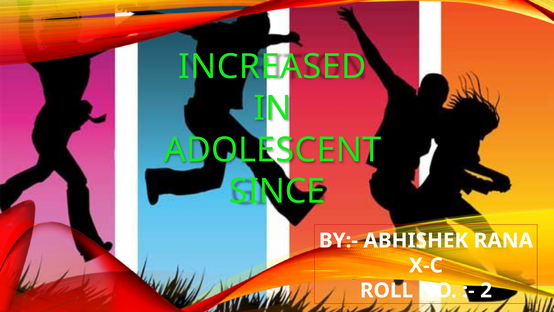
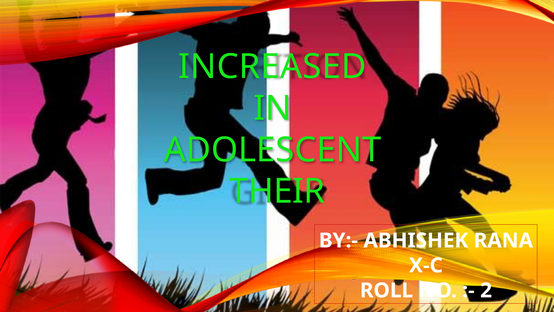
SINCE: SINCE -> THEIR (277, 191)
